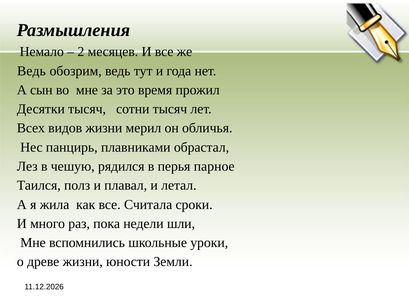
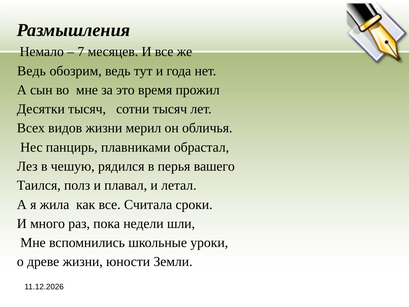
2: 2 -> 7 (81, 52)
парное: парное -> вашего (214, 166)
